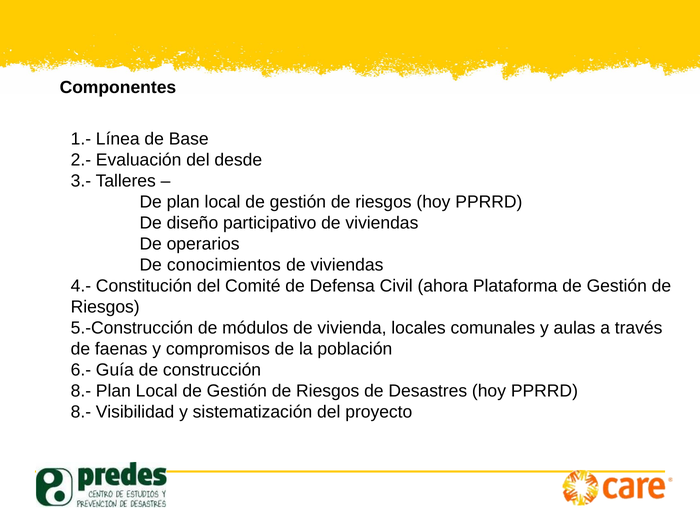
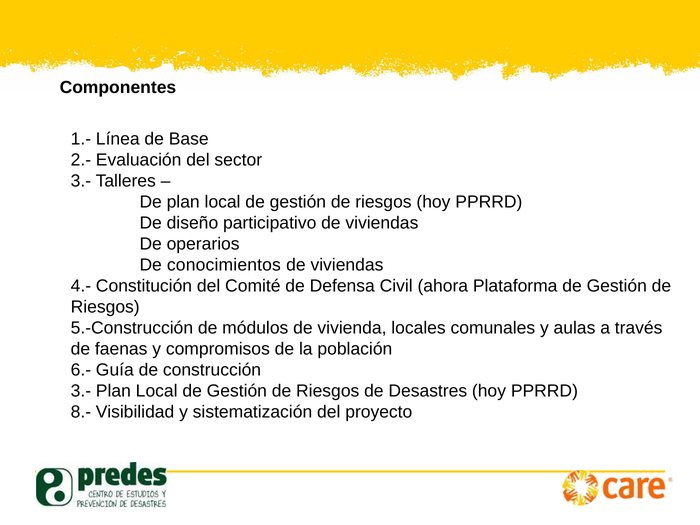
desde: desde -> sector (238, 160)
8.-: 8.- -> 3.- (81, 391)
